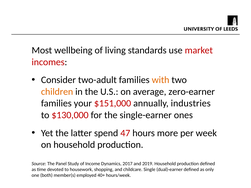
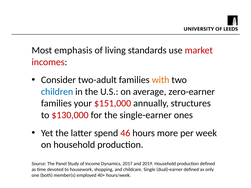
wellbeing: wellbeing -> emphasis (73, 50)
children colour: orange -> blue (57, 92)
industries: industries -> structures (191, 104)
47: 47 -> 46 (125, 133)
